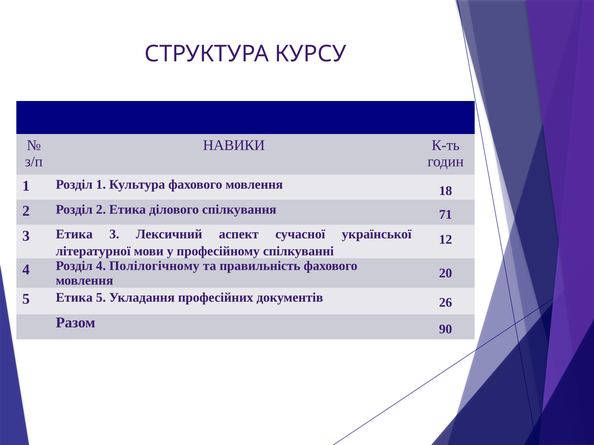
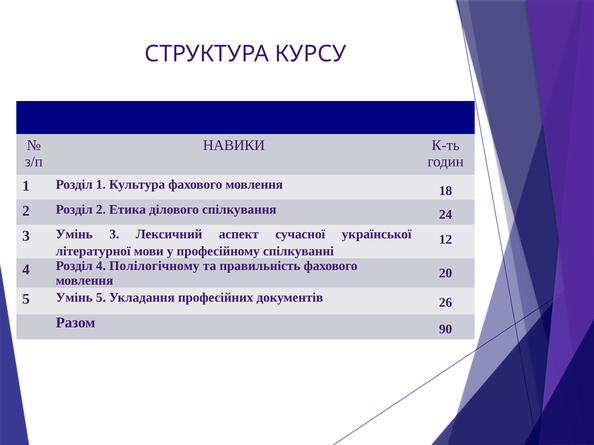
71: 71 -> 24 (446, 215)
3 Етика: Етика -> Умінь (74, 235)
5 Етика: Етика -> Умінь (74, 298)
